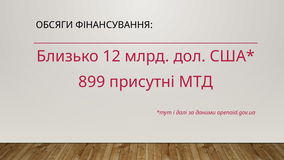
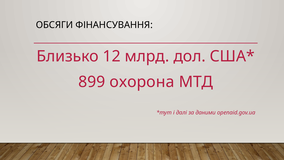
присутні: присутні -> охорона (142, 82)
